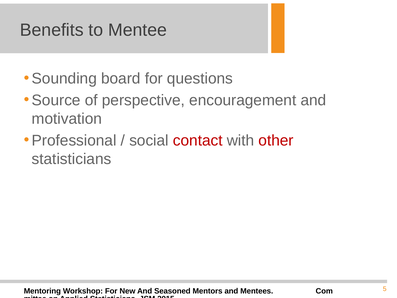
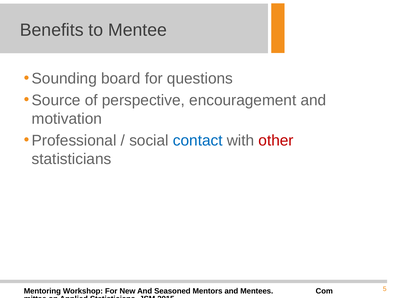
contact colour: red -> blue (198, 140)
